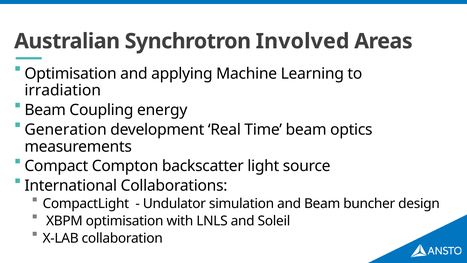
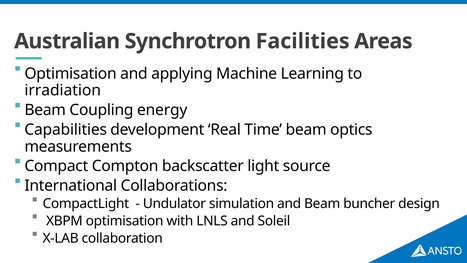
Involved: Involved -> Facilities (303, 41)
Generation: Generation -> Capabilities (66, 130)
